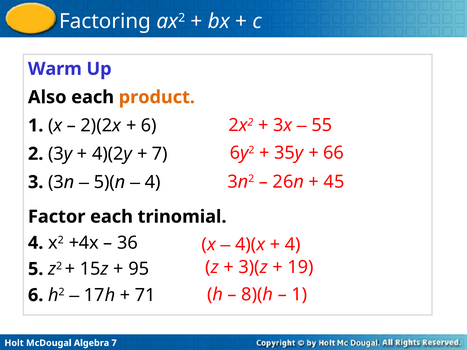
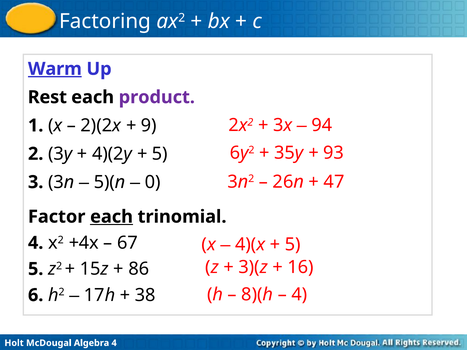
Warm underline: none -> present (55, 69)
Also: Also -> Rest (47, 97)
product colour: orange -> purple (157, 97)
55: 55 -> 94 (322, 125)
6: 6 -> 9 (149, 126)
66: 66 -> 93 (334, 153)
7: 7 -> 5 (160, 154)
45: 45 -> 47 (334, 182)
4: 4 -> 0 (153, 182)
each underline: none -> present (112, 217)
4: 4 -> 5 (293, 245)
36: 36 -> 67 (127, 243)
19: 19 -> 16 (301, 267)
95: 95 -> 86 (139, 269)
1: 1 -> 4 (299, 295)
71: 71 -> 38 (145, 295)
7: 7 -> 4 (114, 343)
